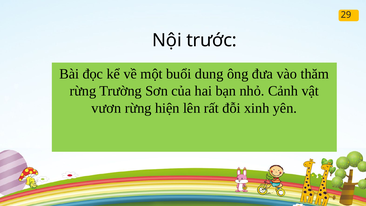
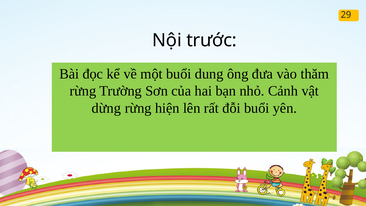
vươn: vươn -> dừng (106, 108)
đỗi xinh: xinh -> buổi (257, 108)
